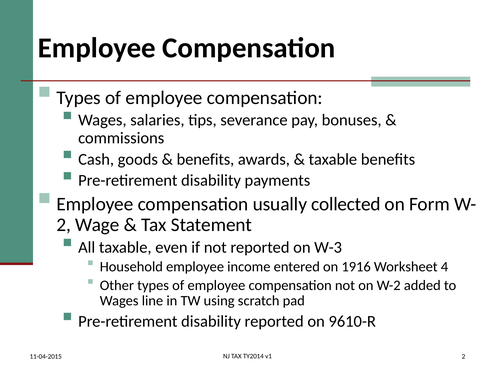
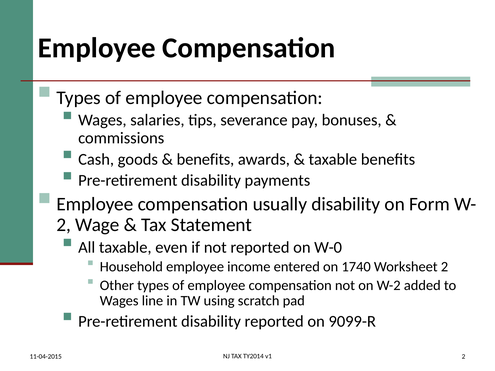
usually collected: collected -> disability (346, 204)
W-3: W-3 -> W-0 (328, 247)
1916: 1916 -> 1740 (356, 267)
Worksheet 4: 4 -> 2 (445, 267)
9610-R: 9610-R -> 9099-R (352, 321)
